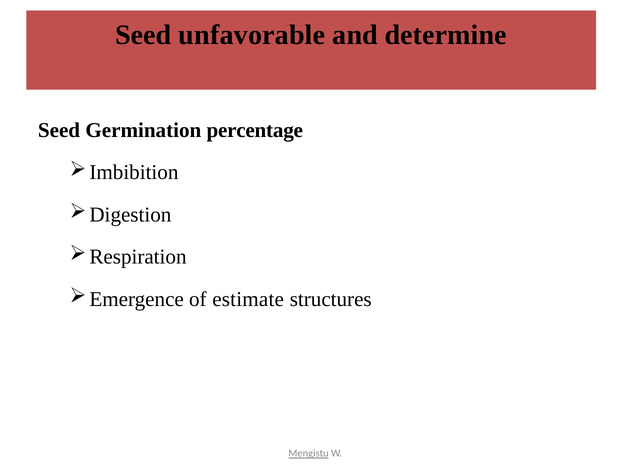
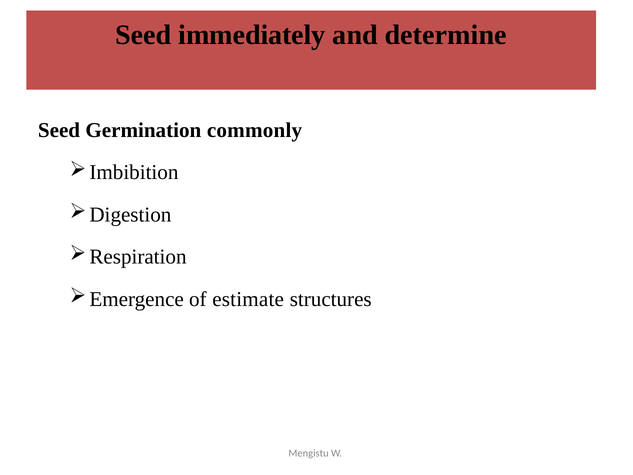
unfavorable: unfavorable -> immediately (252, 35)
percentage: percentage -> commonly (255, 130)
Mengistu underline: present -> none (309, 453)
